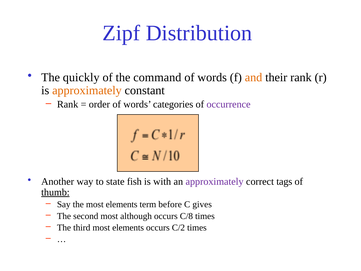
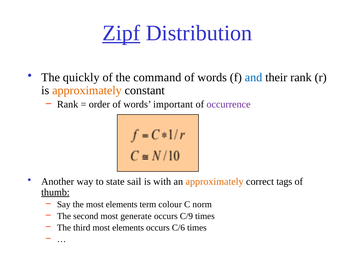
Zipf underline: none -> present (121, 33)
and colour: orange -> blue (254, 77)
categories: categories -> important (173, 104)
fish: fish -> sail (134, 181)
approximately colour: purple -> orange (215, 181)
before: before -> colour (170, 204)
gives: gives -> norm (202, 204)
although: although -> generate (136, 216)
C/8: C/8 -> C/9 (186, 216)
C/2: C/2 -> C/6 (178, 227)
